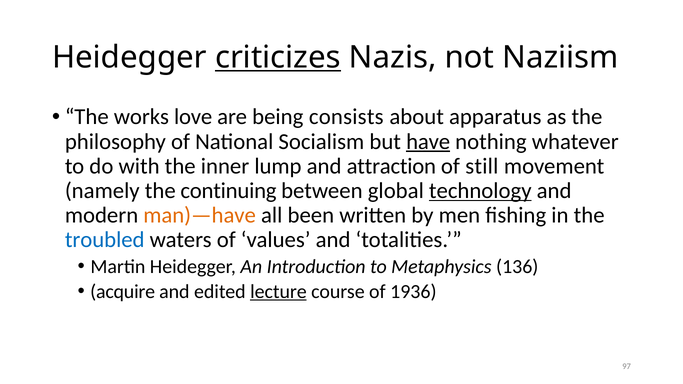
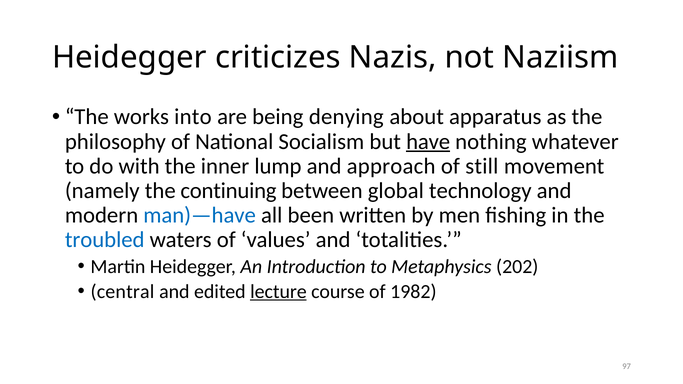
criticizes underline: present -> none (278, 57)
love: love -> into (193, 117)
consists: consists -> denying (346, 117)
attraction: attraction -> approach (391, 166)
technology underline: present -> none (480, 191)
man)—have colour: orange -> blue (200, 215)
136: 136 -> 202 (517, 267)
acquire: acquire -> central (122, 292)
1936: 1936 -> 1982 (413, 292)
